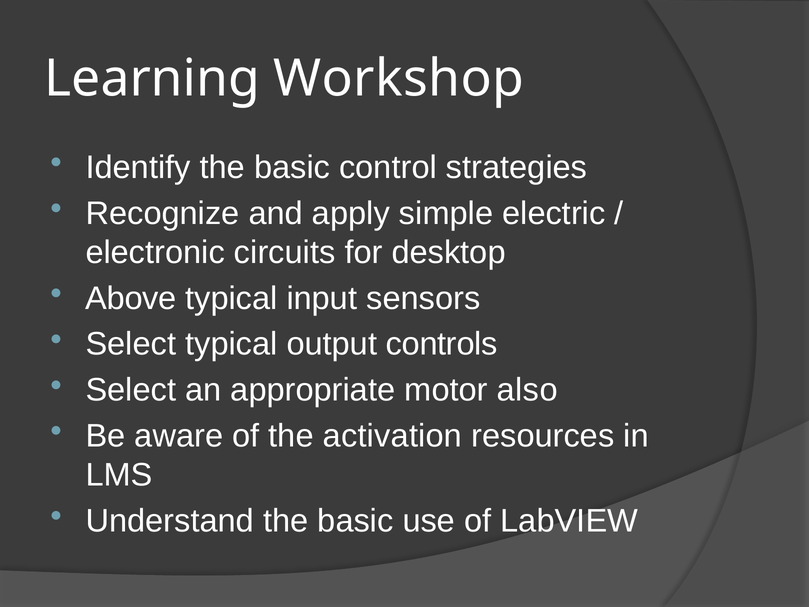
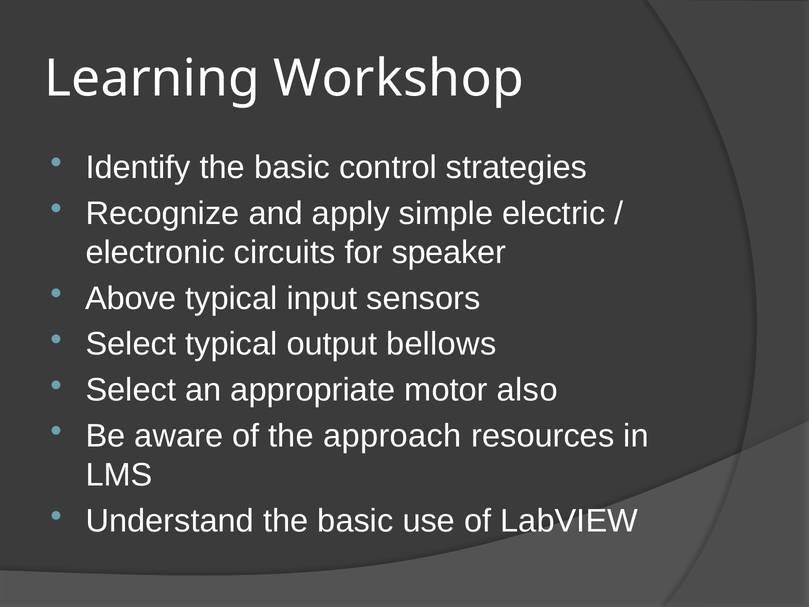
desktop: desktop -> speaker (449, 252)
controls: controls -> bellows (441, 344)
activation: activation -> approach (392, 436)
